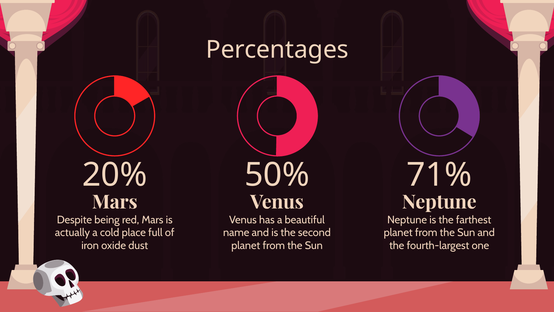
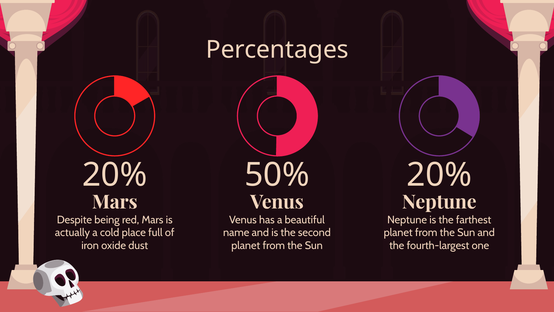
50% 71%: 71% -> 20% (439, 175)
